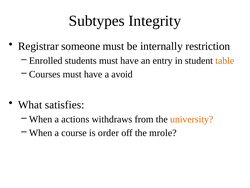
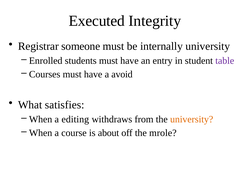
Subtypes: Subtypes -> Executed (97, 21)
internally restriction: restriction -> university (208, 46)
table colour: orange -> purple (225, 61)
actions: actions -> editing (75, 119)
order: order -> about (108, 132)
